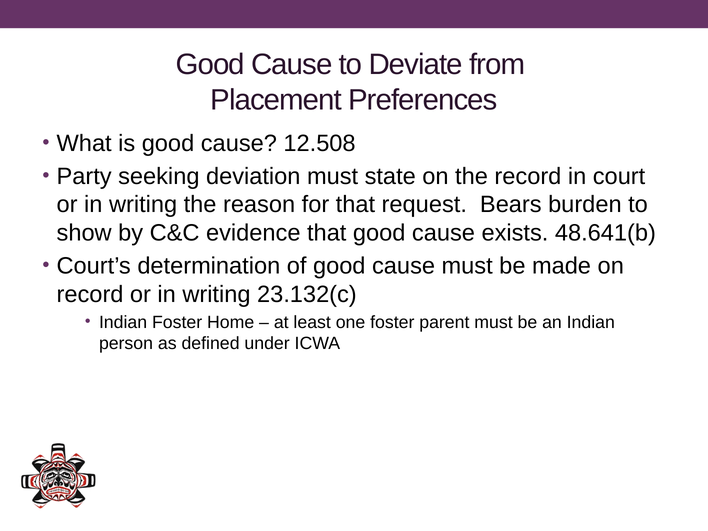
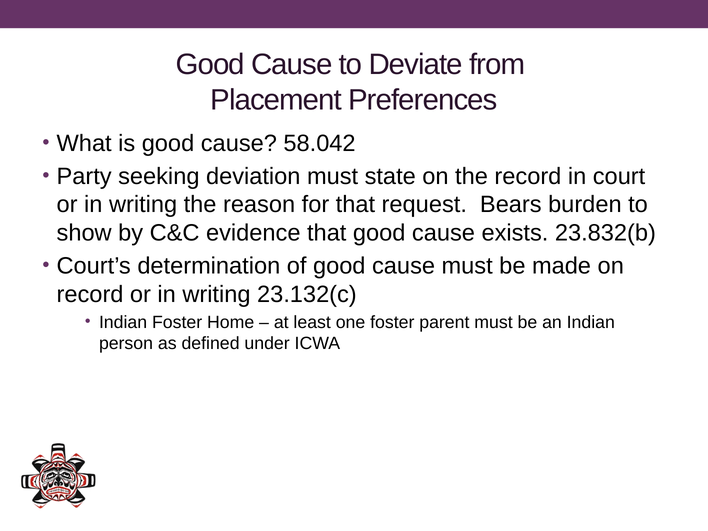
12.508: 12.508 -> 58.042 (320, 143)
48.641(b: 48.641(b -> 23.832(b (605, 233)
